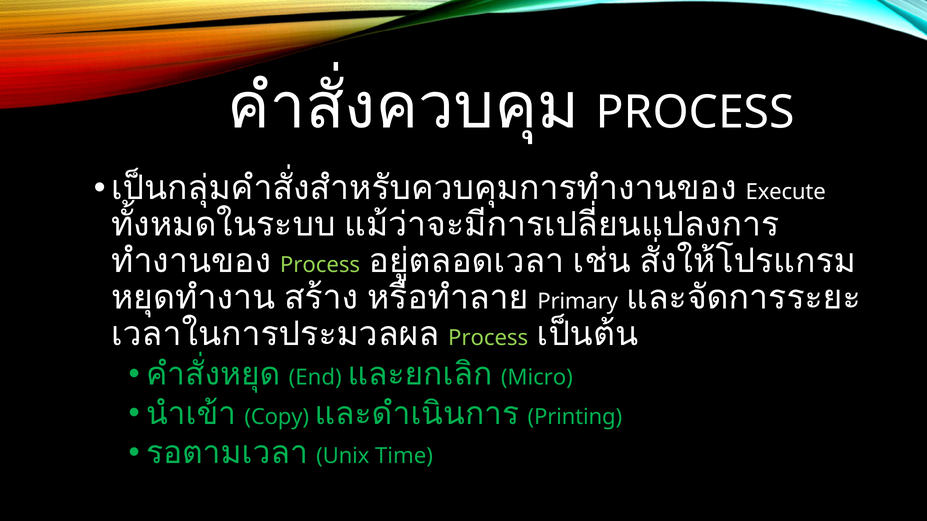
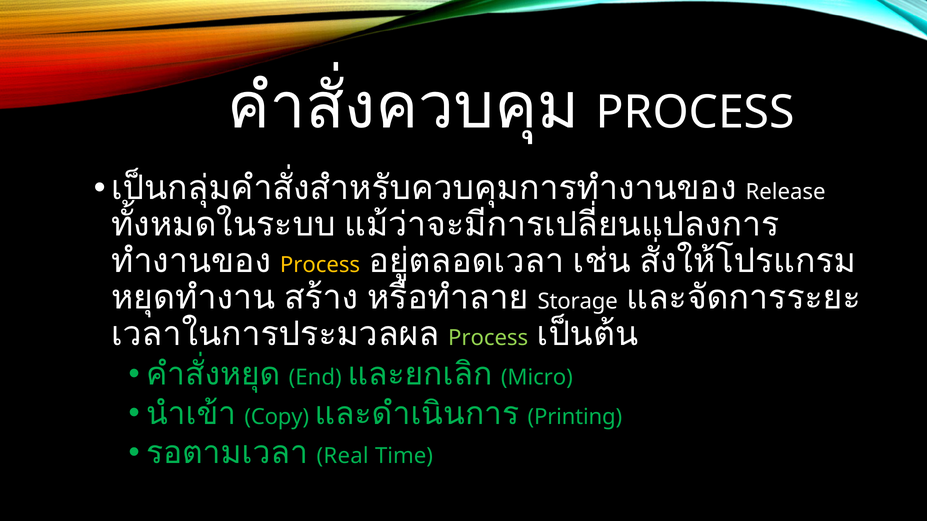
Execute: Execute -> Release (786, 192)
Process colour: light green -> yellow (320, 265)
Primary: Primary -> Storage (578, 302)
Unix: Unix -> Real (343, 456)
